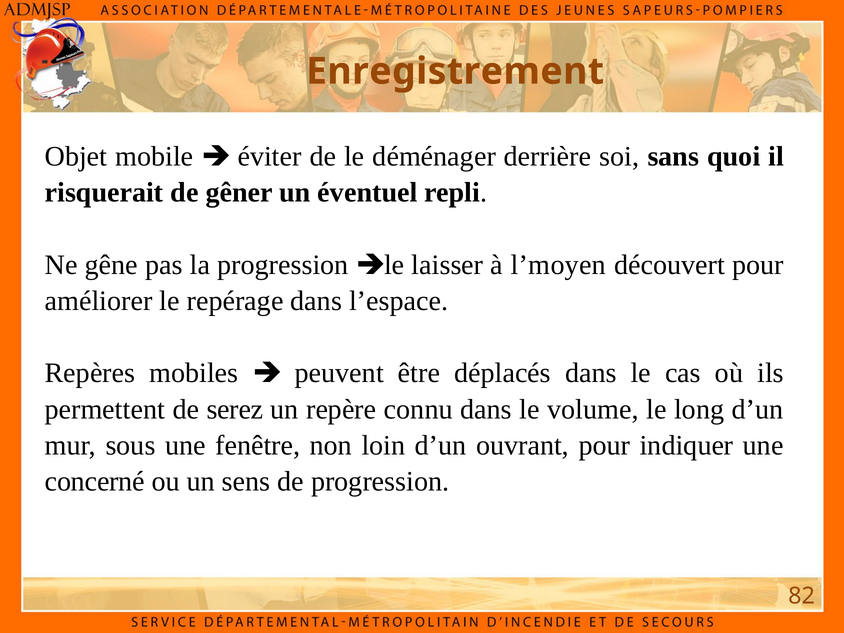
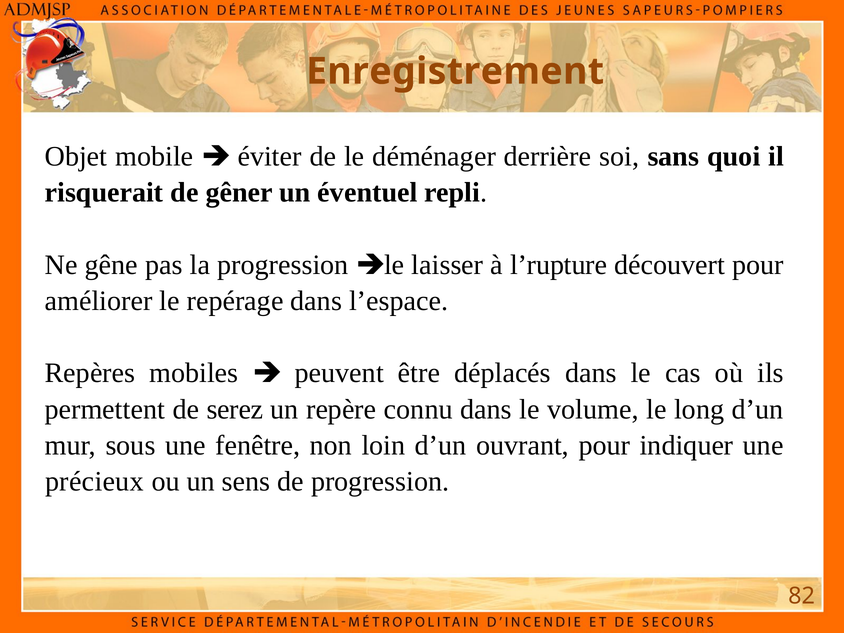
l’moyen: l’moyen -> l’rupture (559, 265)
concerné: concerné -> précieux (95, 482)
